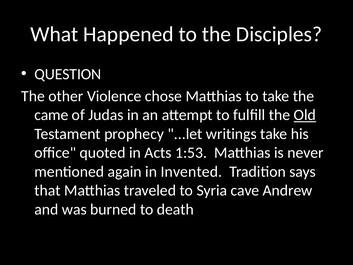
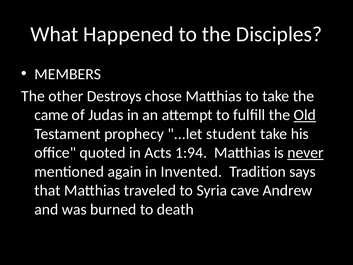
QUESTION: QUESTION -> MEMBERS (68, 74)
Violence: Violence -> Destroys (114, 96)
writings: writings -> student (231, 134)
1:53: 1:53 -> 1:94 (191, 153)
never underline: none -> present (305, 153)
